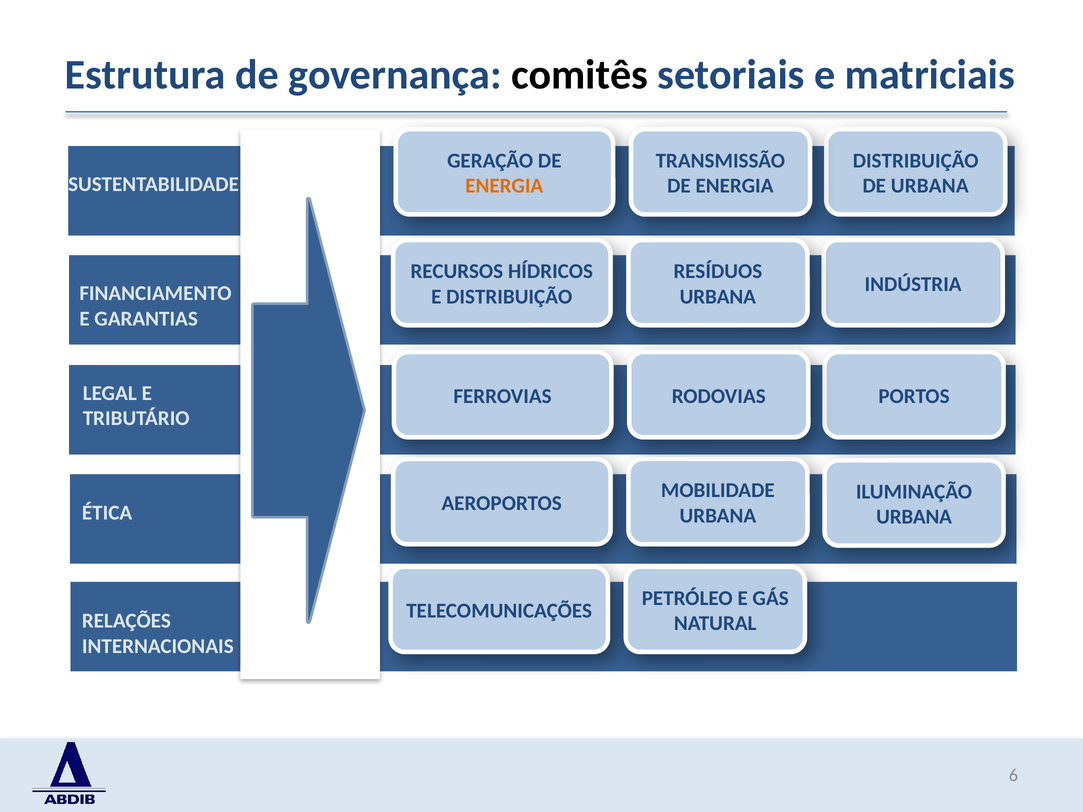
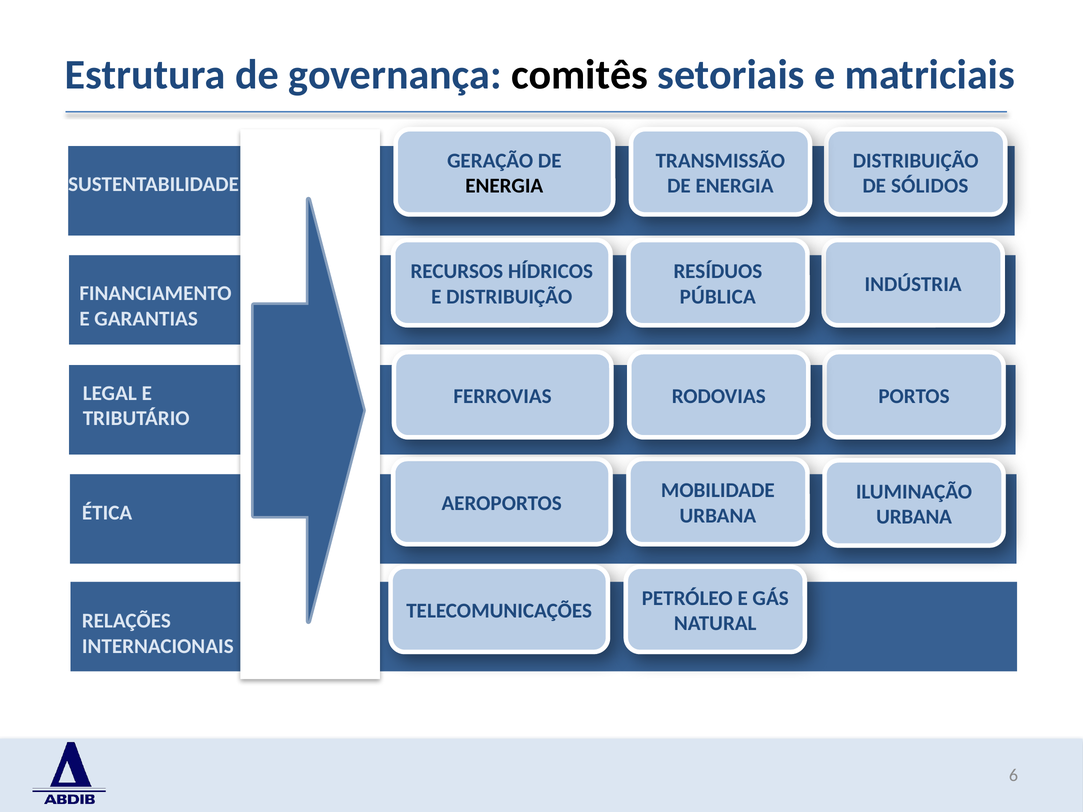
ENERGIA colour: orange -> black (504, 186)
DE URBANA: URBANA -> SÓLIDOS (930, 186)
URBANA: URBANA -> PÚBLICA (718, 297)
